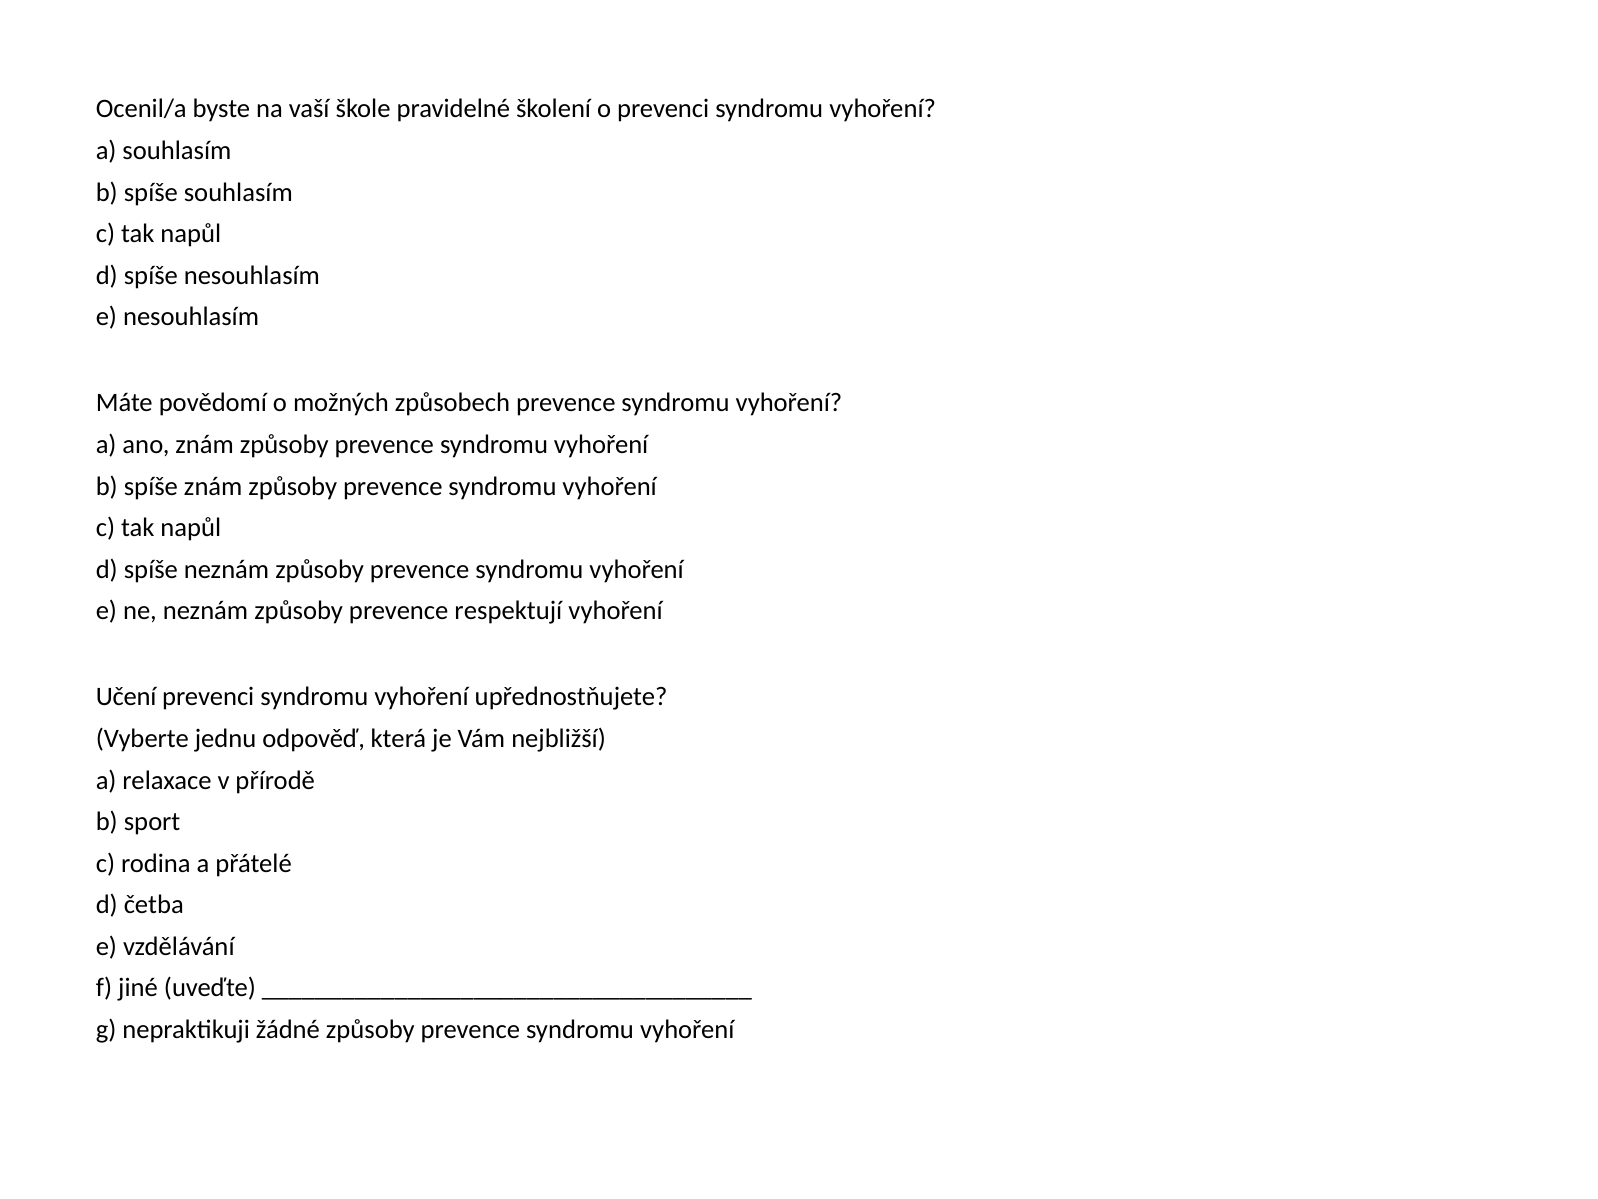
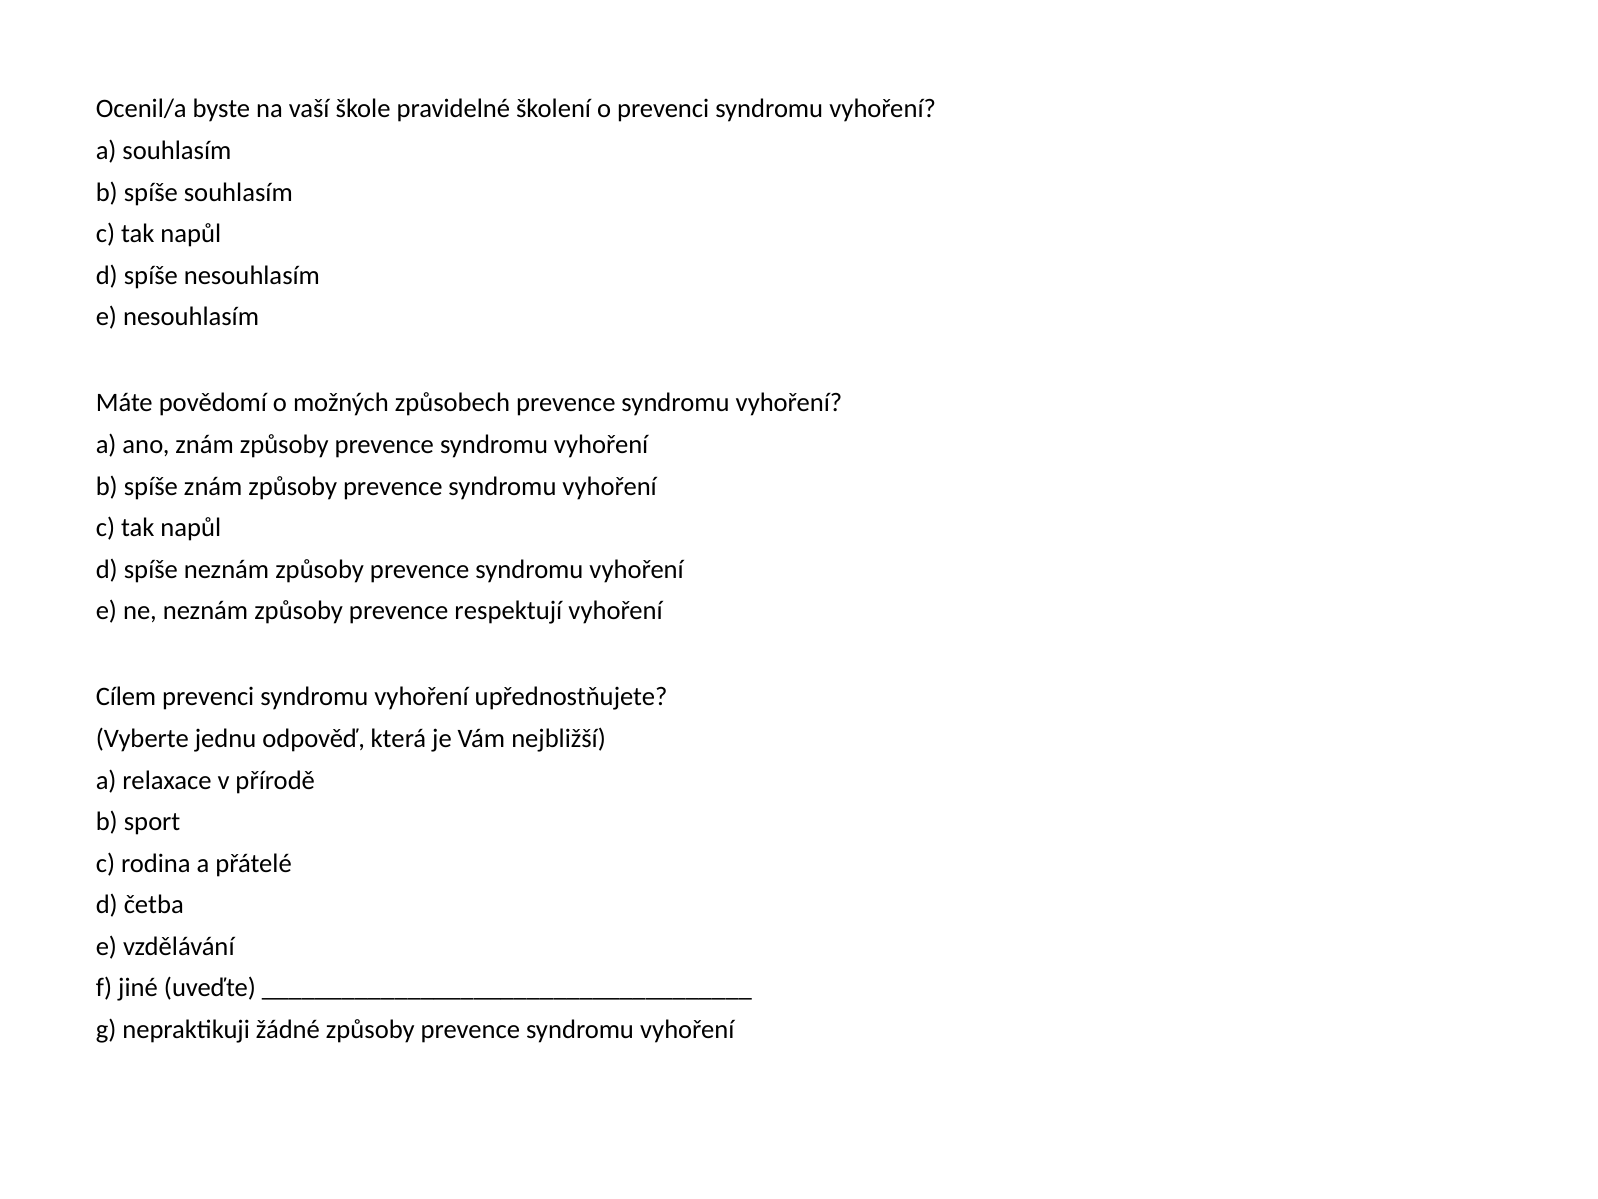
Učení: Učení -> Cílem (126, 697)
